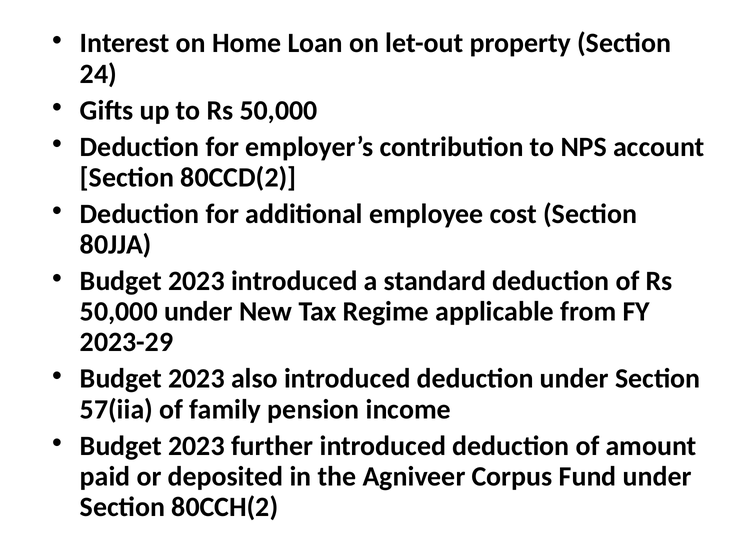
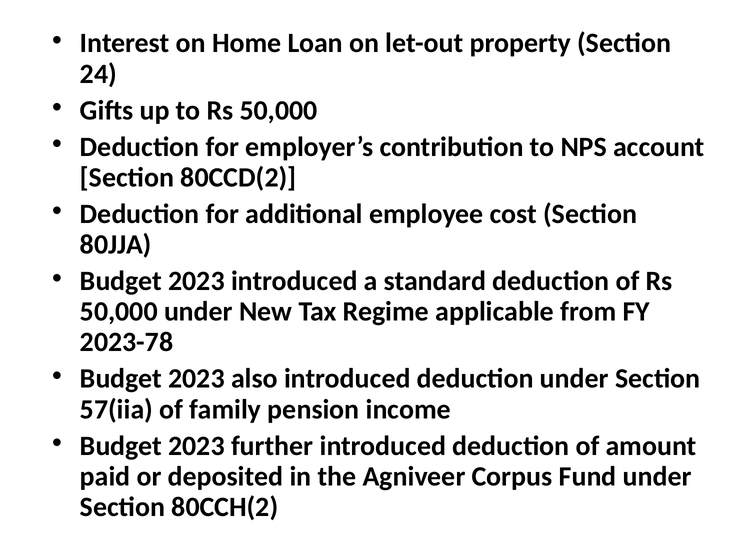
2023-29: 2023-29 -> 2023-78 (127, 342)
